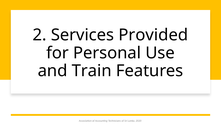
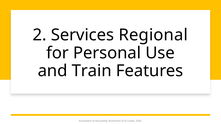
Provided: Provided -> Regional (153, 35)
